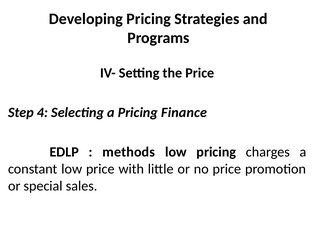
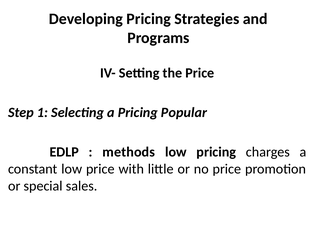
4: 4 -> 1 (42, 112)
Finance: Finance -> Popular (184, 112)
